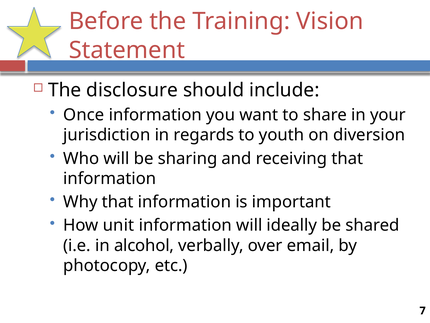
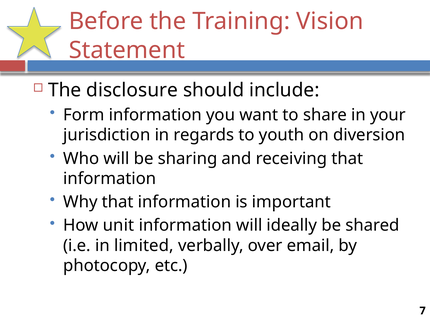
Once: Once -> Form (84, 115)
alcohol: alcohol -> limited (144, 245)
